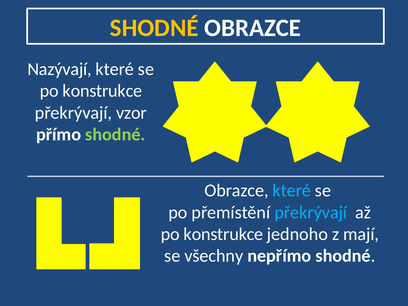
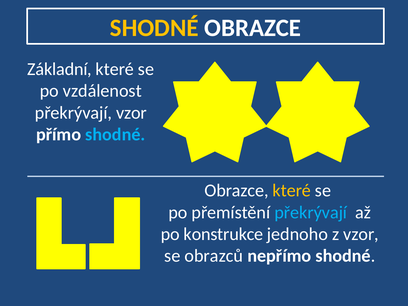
Nazývají: Nazývají -> Základní (60, 69)
konstrukce: konstrukce -> vzdálenost (102, 91)
shodné colour: light green -> light blue (115, 134)
které colour: light blue -> yellow (292, 191)
z mají: mají -> vzor (361, 234)
všechny: všechny -> obrazců (214, 256)
